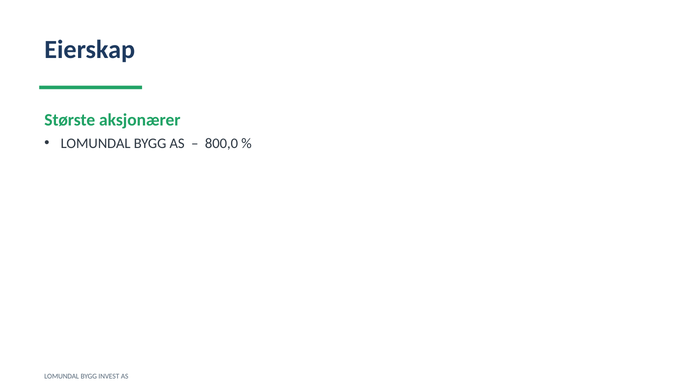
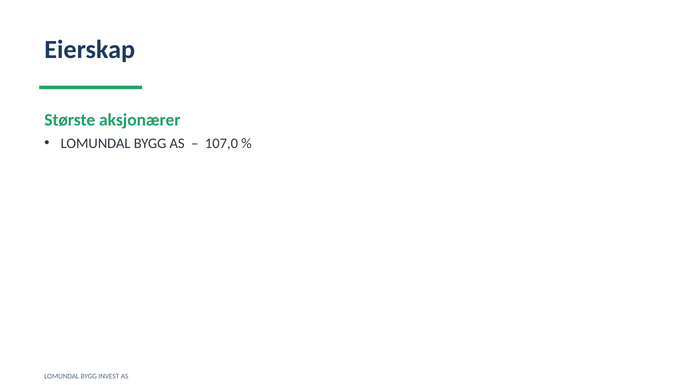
800,0: 800,0 -> 107,0 (222, 143)
